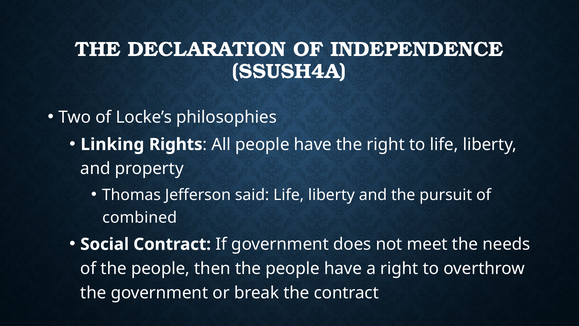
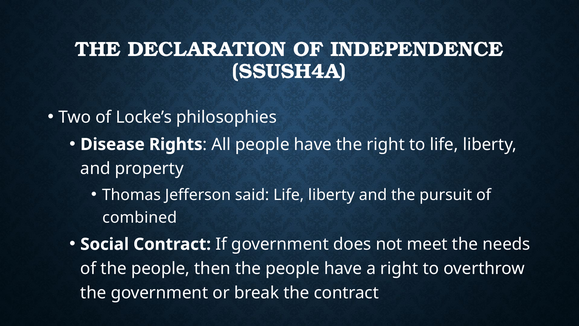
Linking: Linking -> Disease (113, 144)
